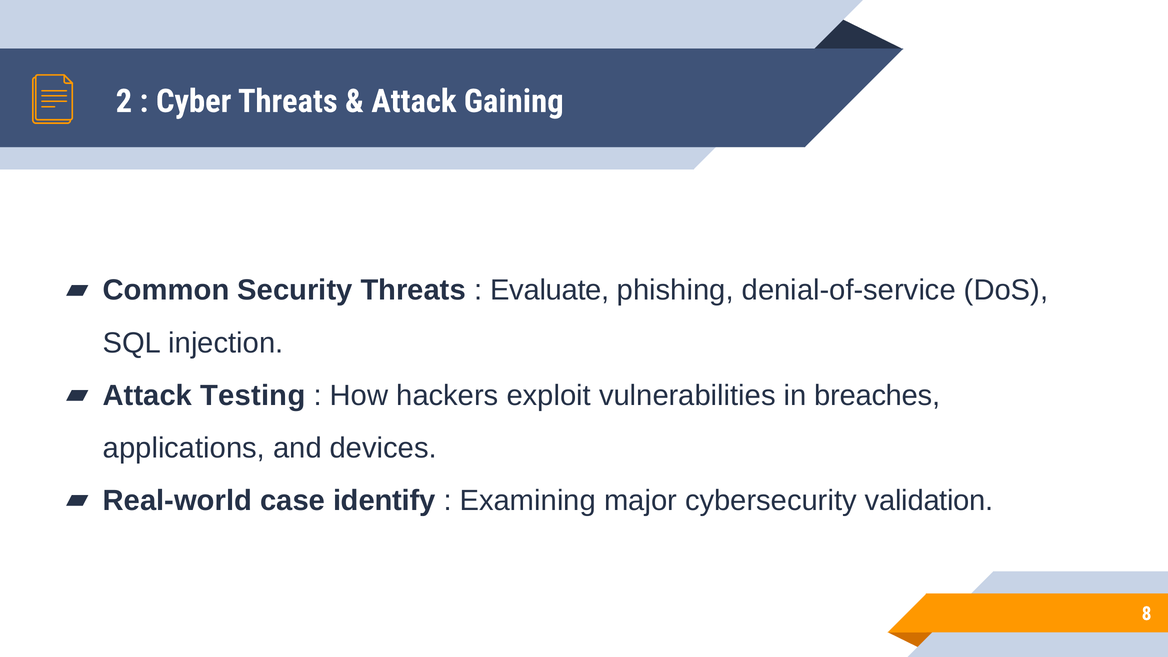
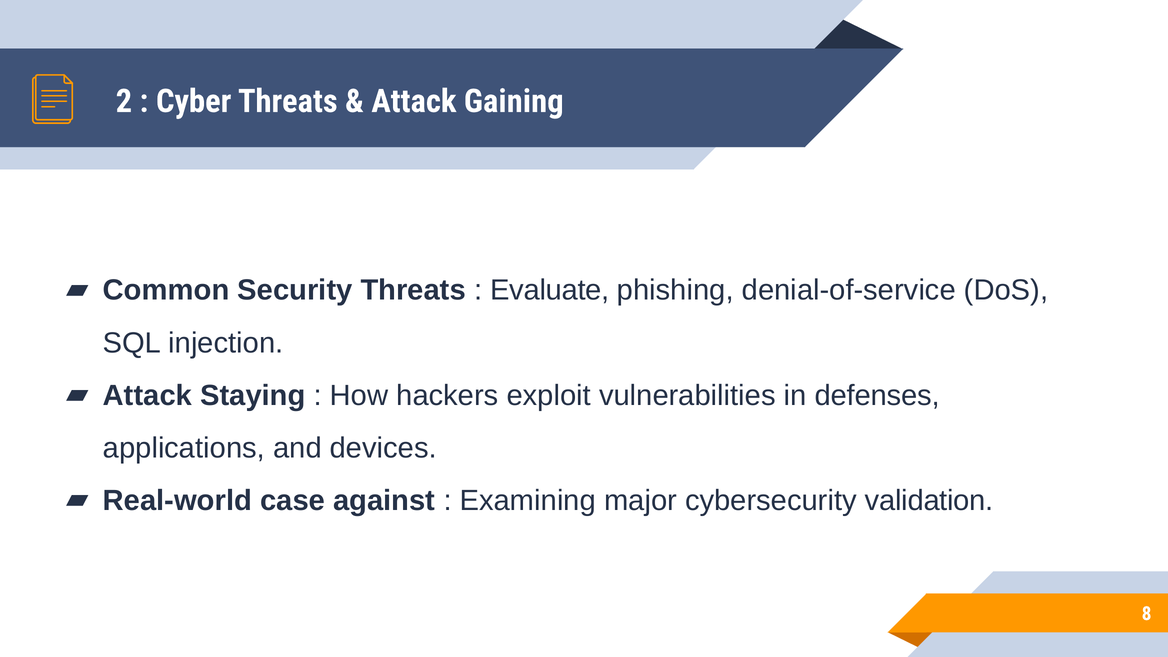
Testing: Testing -> Staying (253, 395)
breaches: breaches -> defenses (877, 395)
identify: identify -> against (384, 501)
